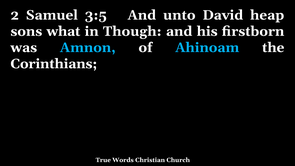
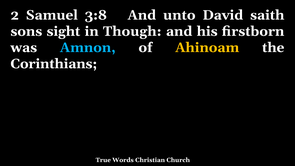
3:5: 3:5 -> 3:8 (96, 15)
heap: heap -> saith (267, 15)
what: what -> sight (63, 31)
Ahinoam colour: light blue -> yellow (207, 48)
